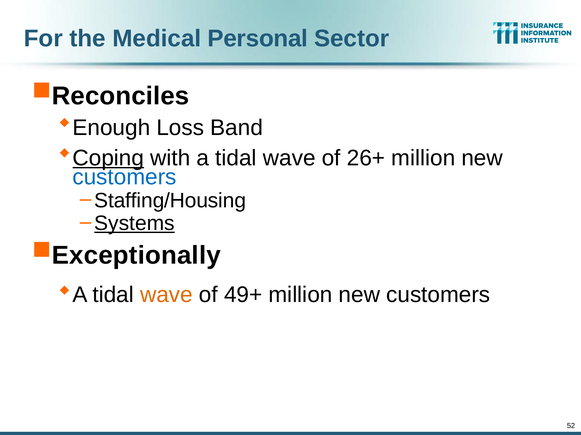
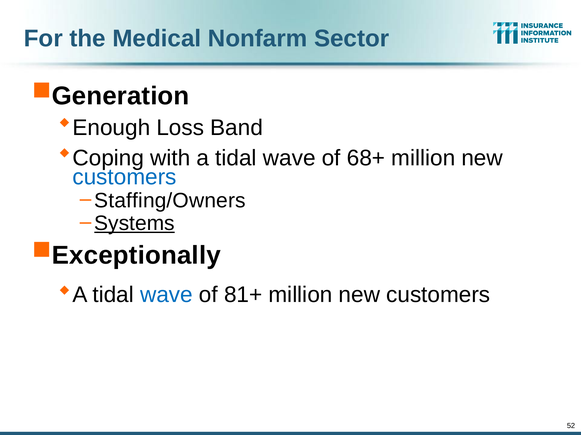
Personal: Personal -> Nonfarm (258, 39)
Reconciles: Reconciles -> Generation (121, 96)
Coping underline: present -> none (108, 158)
26+: 26+ -> 68+ (366, 158)
Staffing/Housing: Staffing/Housing -> Staffing/Owners (170, 201)
wave colour: orange -> blue (166, 295)
49+: 49+ -> 81+ (243, 295)
